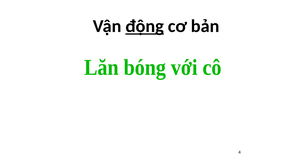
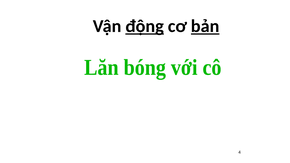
bản underline: none -> present (205, 26)
